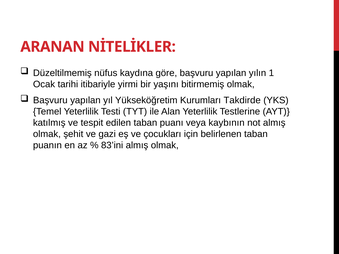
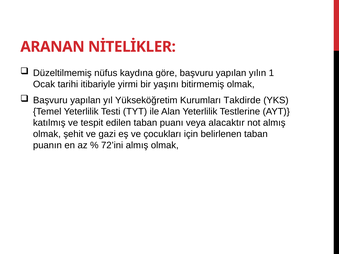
kaybının: kaybının -> alacaktır (227, 123)
83’ini: 83’ini -> 72’ini (112, 146)
